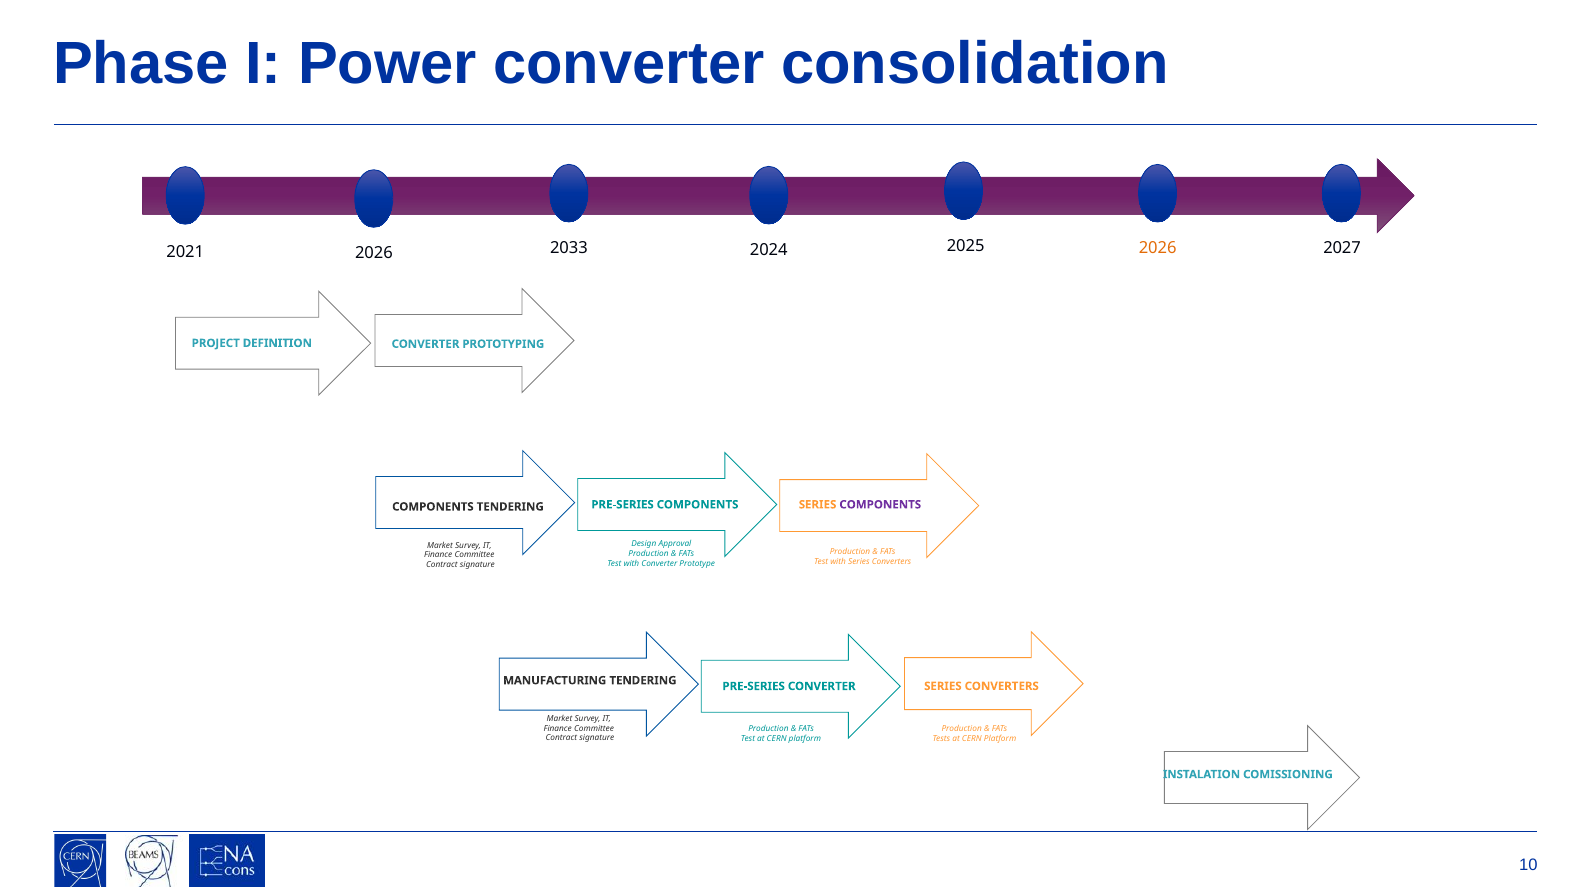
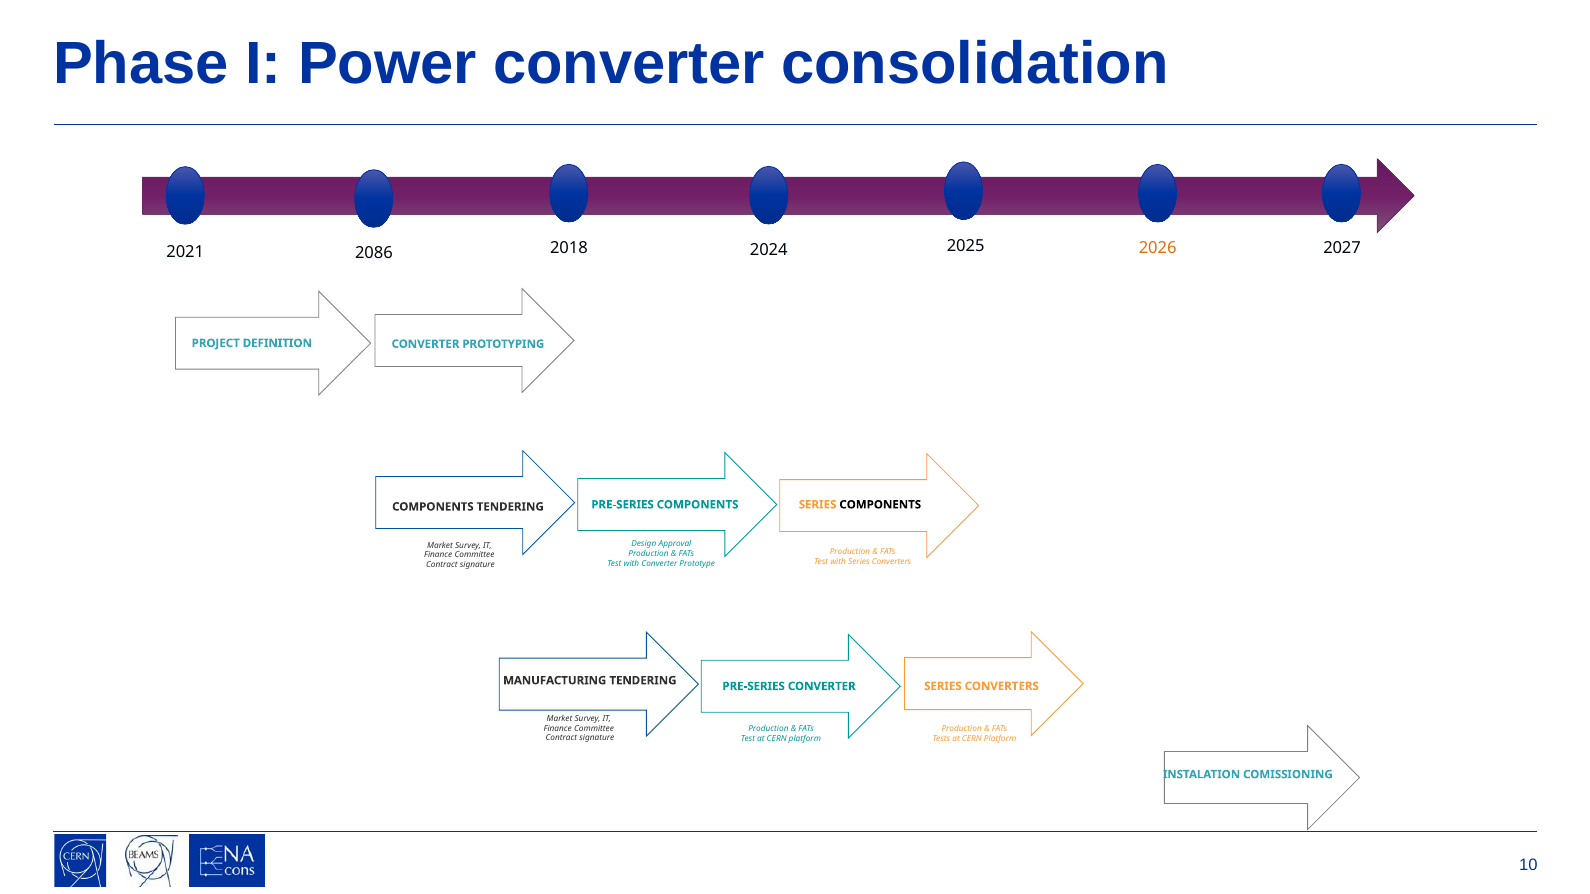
2033: 2033 -> 2018 (569, 248)
2026: 2026 -> 2086 (374, 253)
COMPONENTS colour: purple -> black (880, 505)
